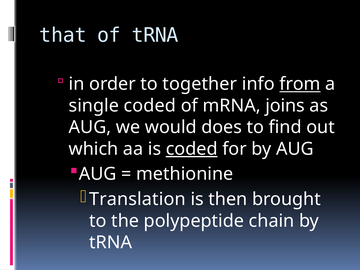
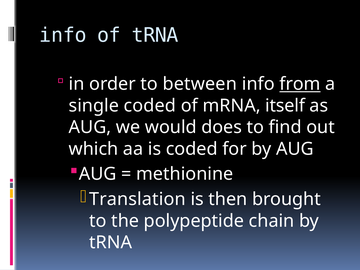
that: that -> info (63, 35)
together: together -> between (200, 84)
joins: joins -> itself (285, 106)
coded underline: present -> none (192, 149)
